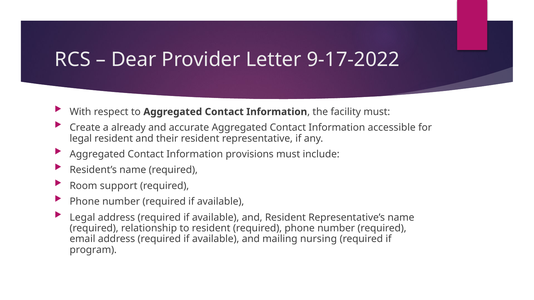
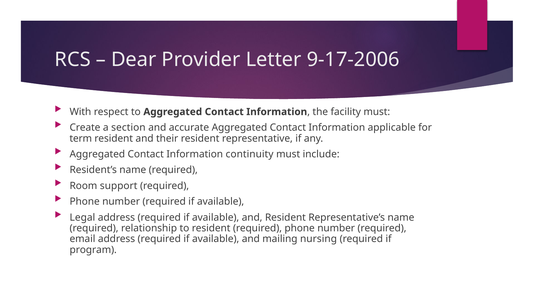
9-17-2022: 9-17-2022 -> 9-17-2006 (353, 60)
already: already -> section (128, 128)
accessible: accessible -> applicable (392, 128)
legal: legal -> term (81, 139)
provisions: provisions -> continuity (250, 154)
